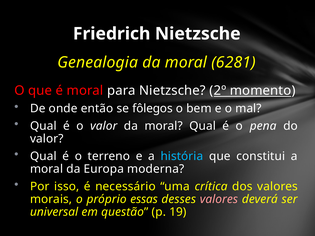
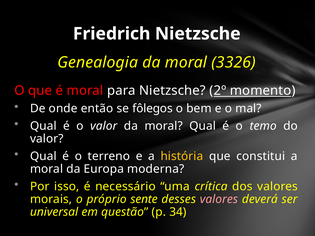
6281: 6281 -> 3326 (233, 63)
pena: pena -> temo (263, 126)
história colour: light blue -> yellow (182, 156)
essas: essas -> sente (144, 199)
19: 19 -> 34 (178, 212)
